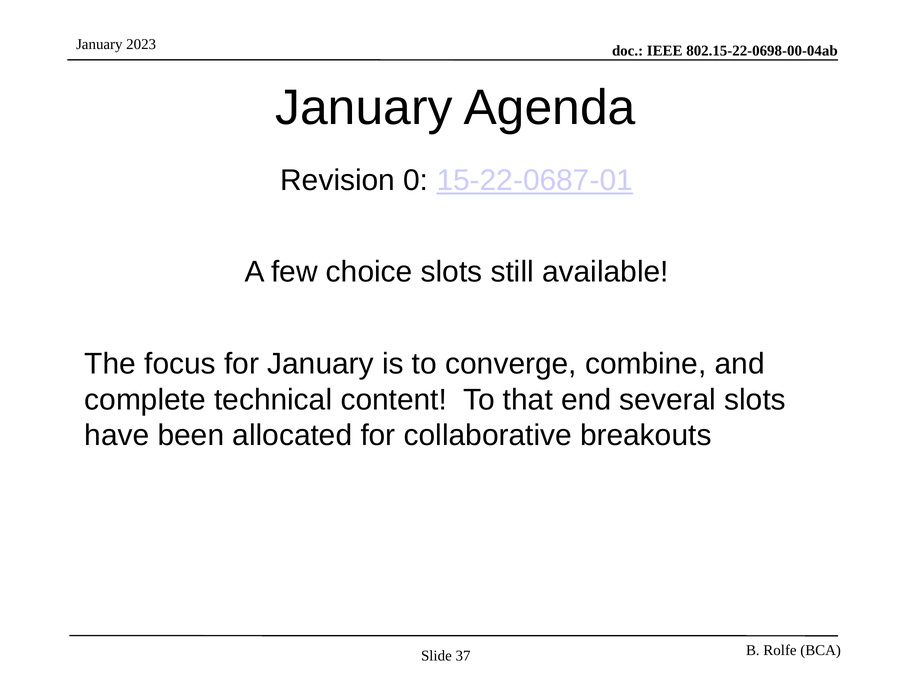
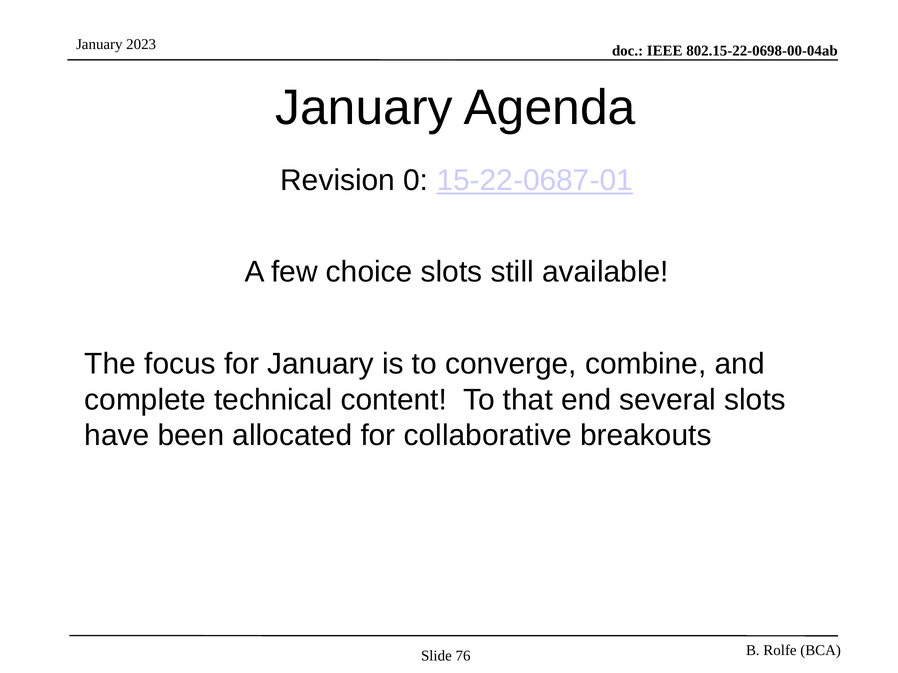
37: 37 -> 76 (463, 657)
